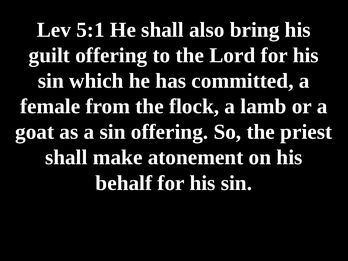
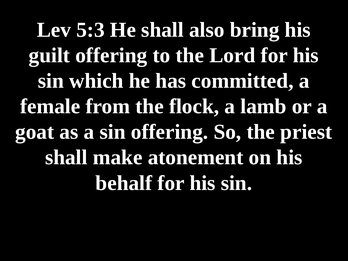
5:1: 5:1 -> 5:3 (90, 30)
